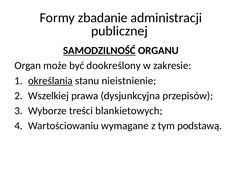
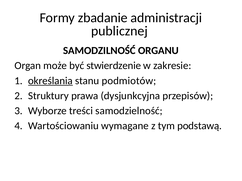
SAMODZILNOŚĆ underline: present -> none (99, 51)
dookreślony: dookreślony -> stwierdzenie (114, 66)
nieistnienie: nieistnienie -> podmiotów (129, 81)
Wszelkiej: Wszelkiej -> Struktury (48, 96)
blankietowych: blankietowych -> samodzielność (129, 111)
